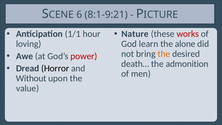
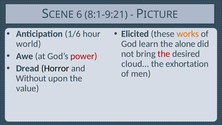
1/1: 1/1 -> 1/6 (73, 34)
Nature: Nature -> Elicited (135, 34)
works colour: red -> orange (188, 34)
loving: loving -> world (29, 44)
the colour: orange -> red (164, 54)
death…: death… -> cloud… (135, 64)
admonition: admonition -> exhortation (187, 64)
